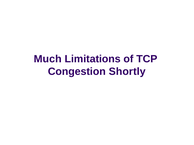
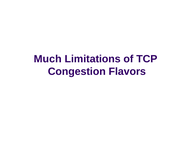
Shortly: Shortly -> Flavors (127, 72)
